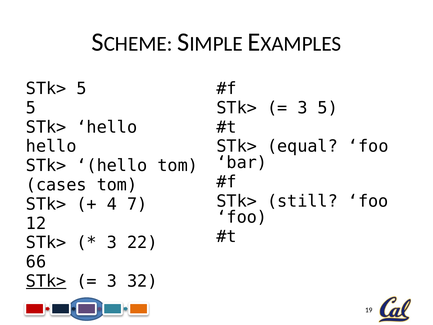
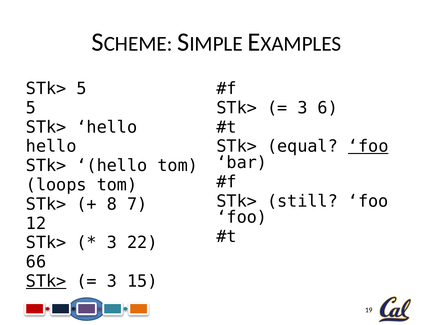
3 5: 5 -> 6 (328, 108)
foo underline: none -> present (368, 146)
cases: cases -> loops (56, 185)
4: 4 -> 8 (112, 204)
32: 32 -> 15 (142, 281)
